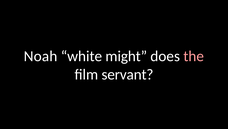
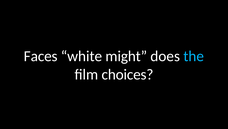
Noah: Noah -> Faces (41, 56)
the colour: pink -> light blue (194, 56)
servant: servant -> choices (128, 74)
